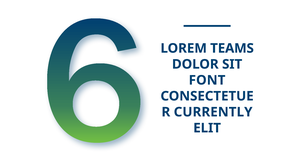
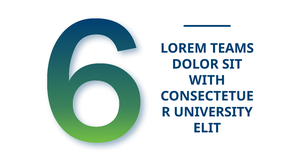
FONT: FONT -> WITH (207, 80)
CURRENTLY: CURRENTLY -> UNIVERSITY (213, 112)
